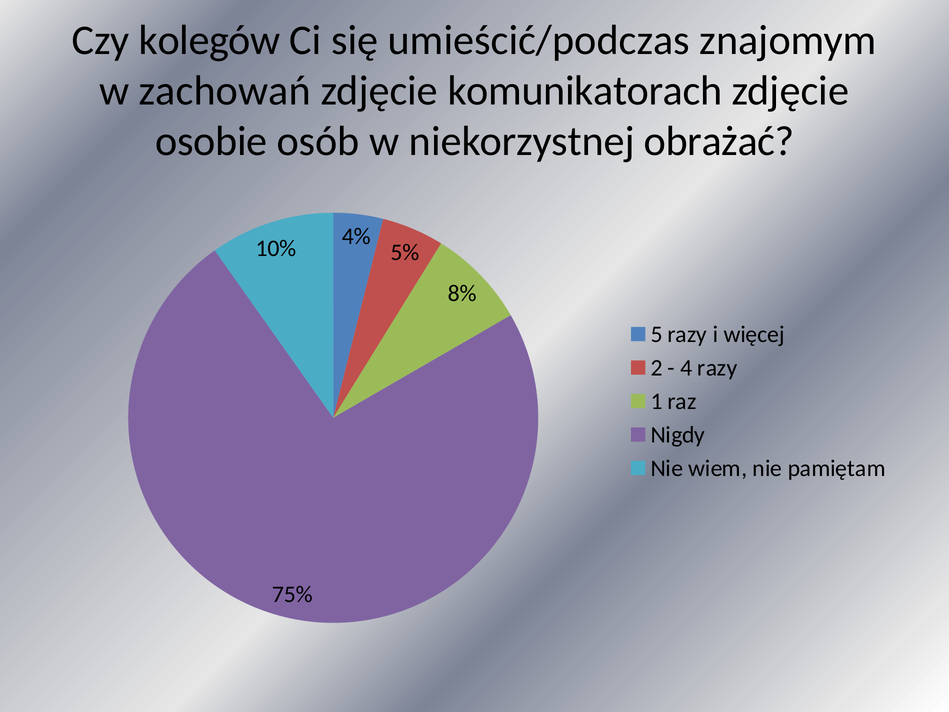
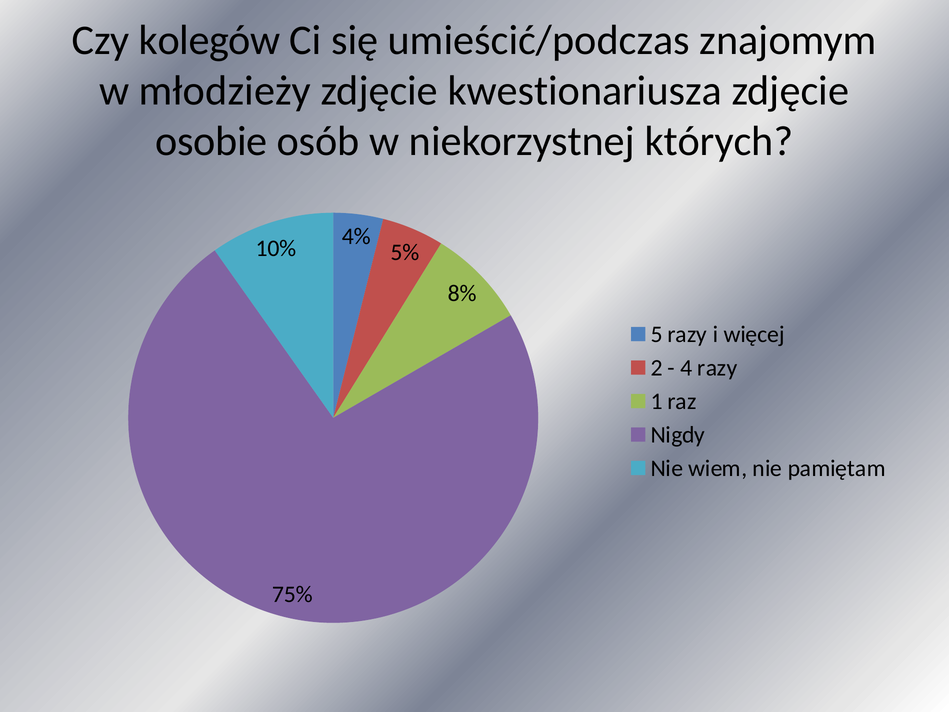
zachowań: zachowań -> młodzieży (225, 91)
komunikatorach: komunikatorach -> kwestionariusza (585, 91)
obrażać: obrażać -> których (719, 141)
